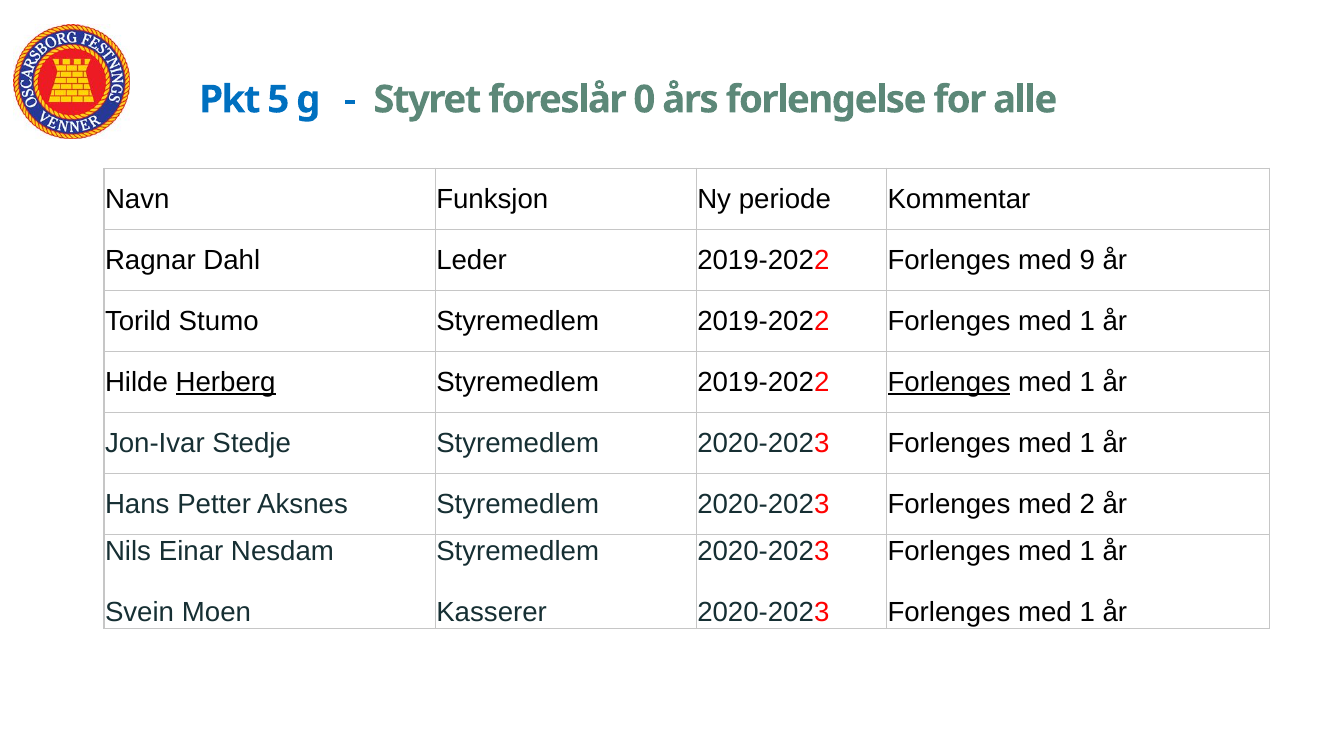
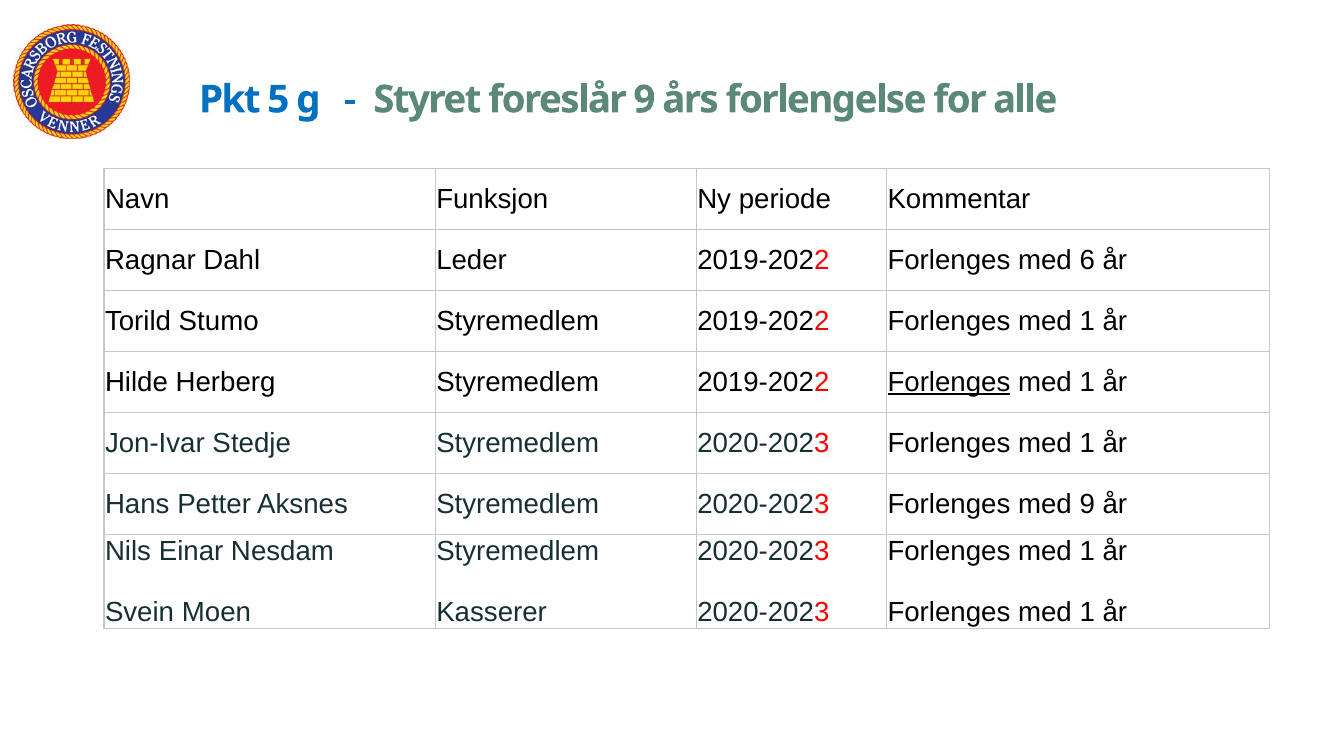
foreslår 0: 0 -> 9 (644, 100)
9: 9 -> 6 (1087, 260)
Herberg underline: present -> none (226, 382)
med 2: 2 -> 9 (1087, 504)
